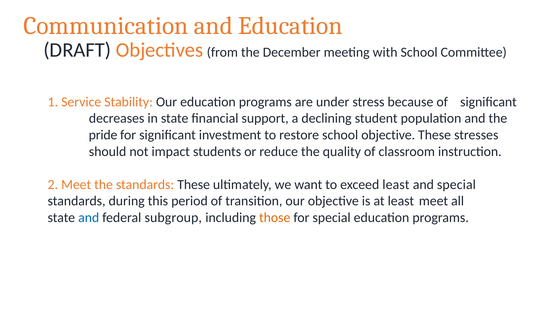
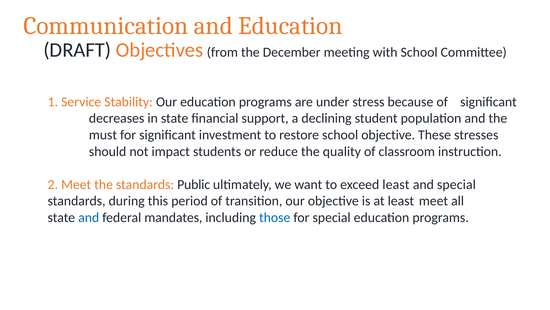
pride: pride -> must (103, 135)
standards These: These -> Public (194, 184)
subgroup: subgroup -> mandates (173, 217)
those colour: orange -> blue (275, 217)
